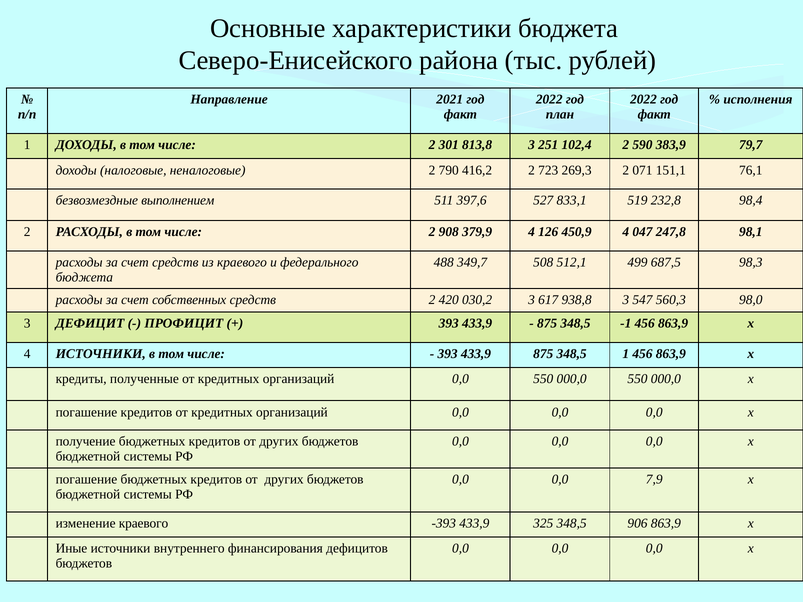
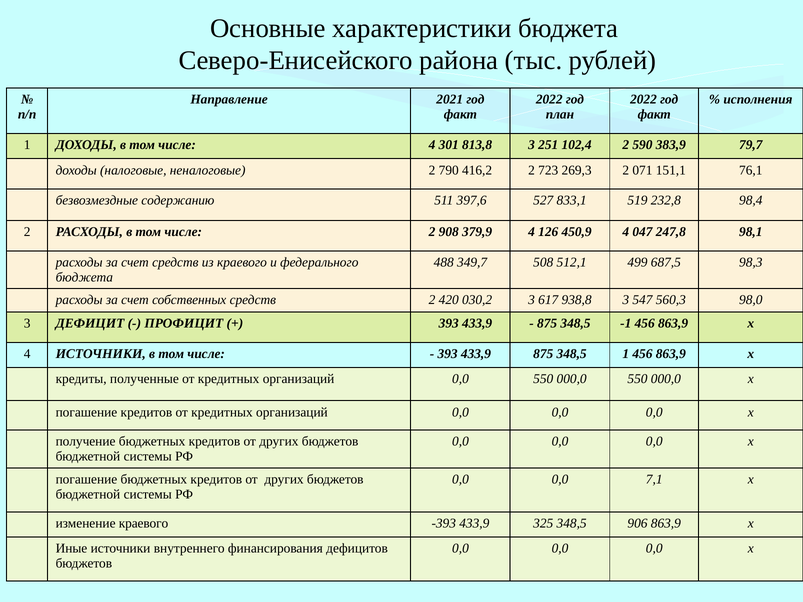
2: 2 -> 4 (432, 145)
выполнением: выполнением -> содержанию (178, 201)
7,9: 7,9 -> 7,1 (654, 480)
